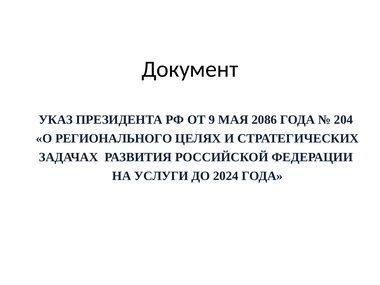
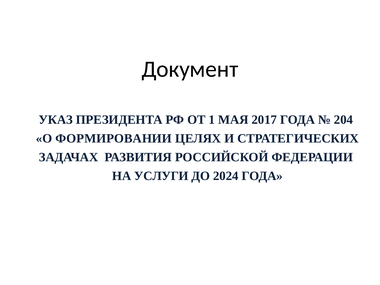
9: 9 -> 1 (212, 120)
2086: 2086 -> 2017 (264, 120)
РЕГИОНАЛЬНОГО: РЕГИОНАЛЬНОГО -> ФОРМИРОВАНИИ (114, 138)
